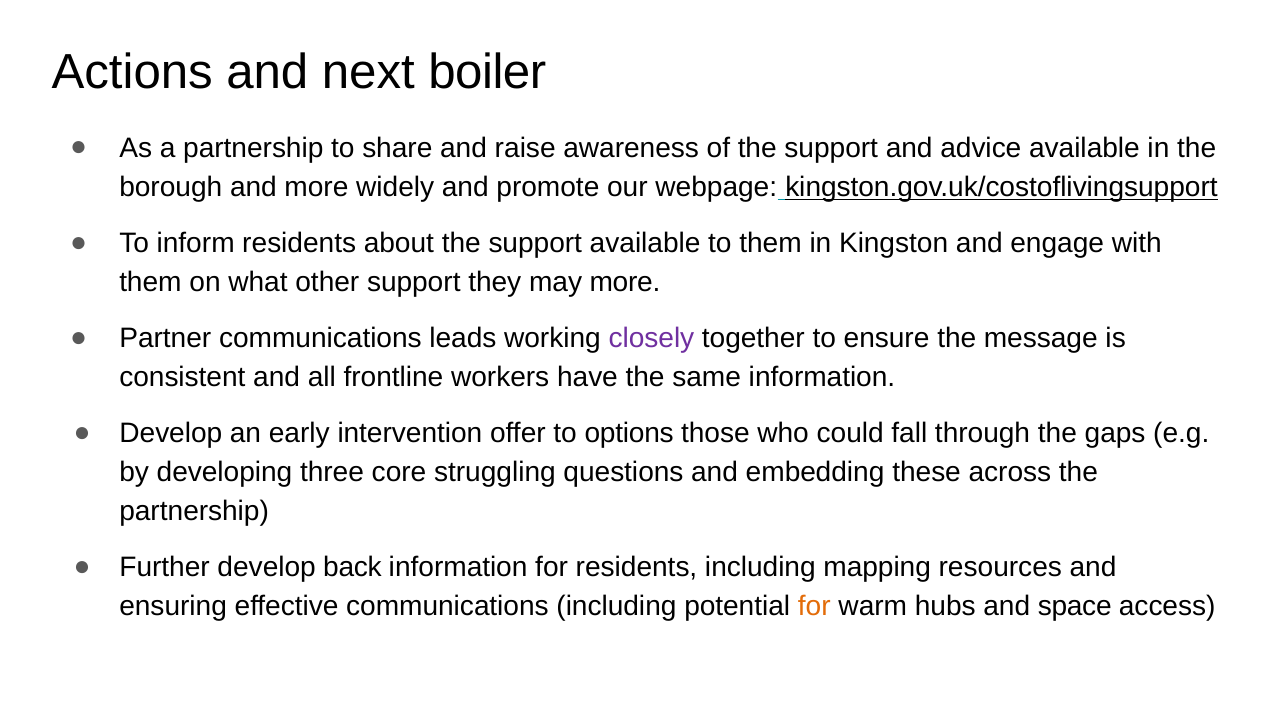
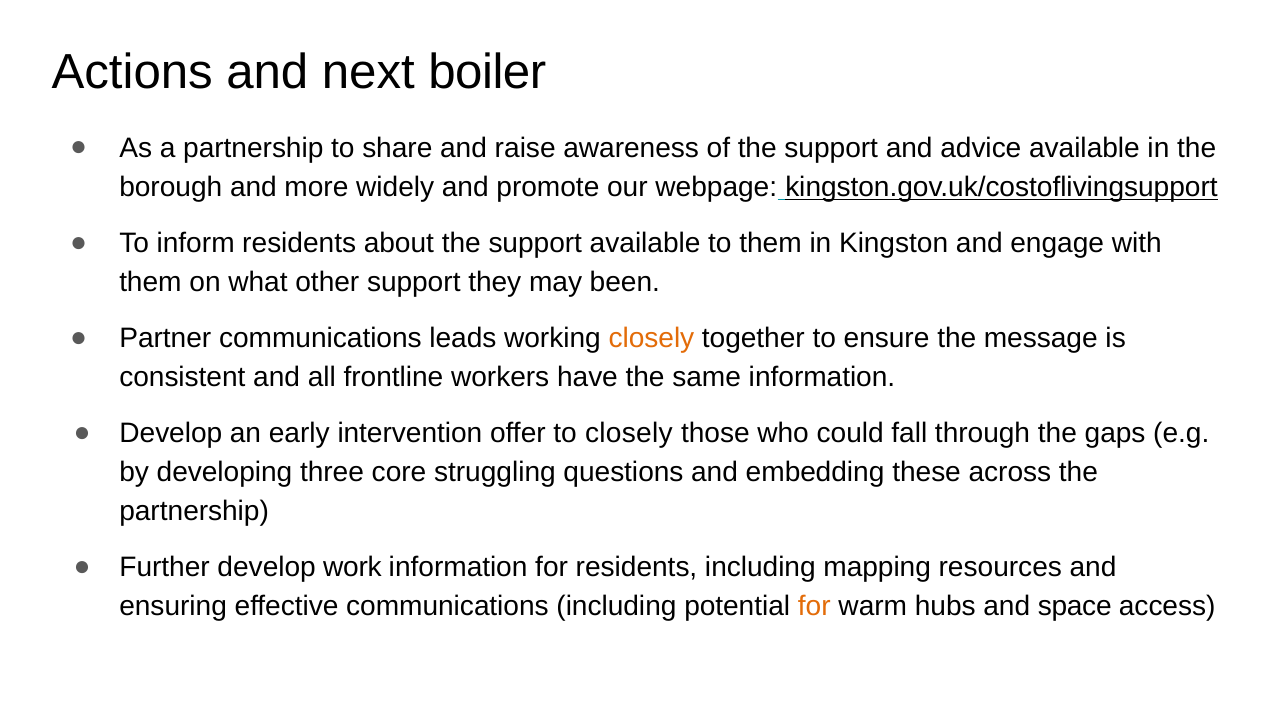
may more: more -> been (625, 282)
closely colour: purple -> orange (651, 339)
to options: options -> closely (629, 434)
back: back -> work (352, 568)
